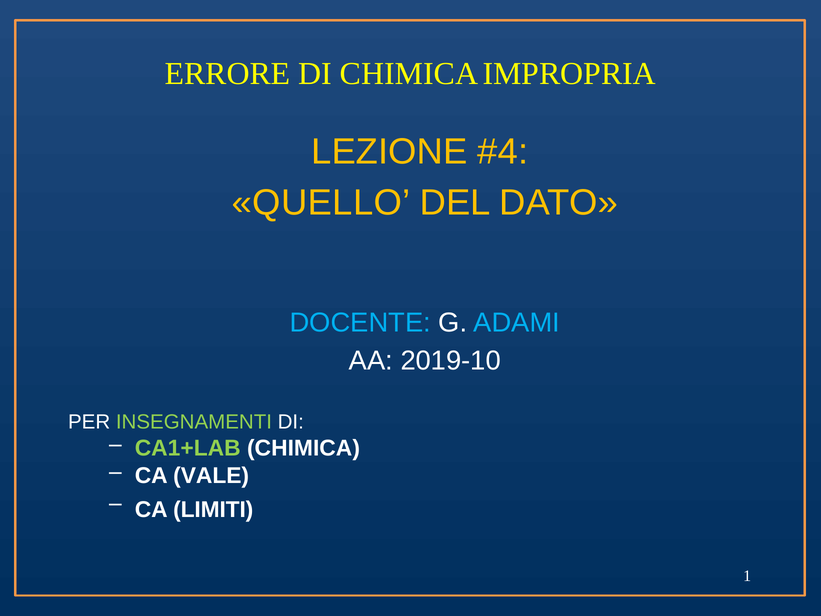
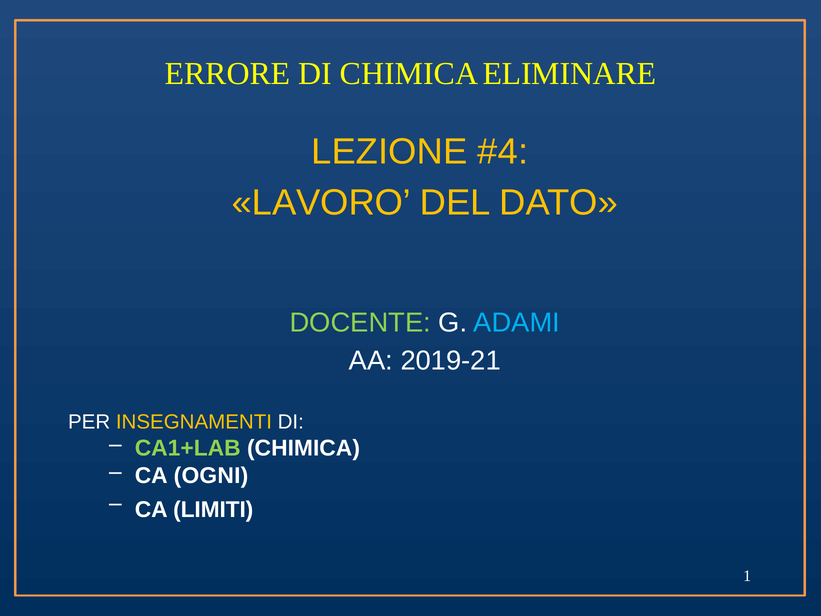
IMPROPRIA: IMPROPRIA -> ELIMINARE (569, 74)
QUELLO: QUELLO -> LAVORO (321, 203)
DOCENTE colour: light blue -> light green (360, 322)
2019-10: 2019-10 -> 2019-21 (451, 361)
INSEGNAMENTI colour: light green -> yellow (194, 422)
VALE: VALE -> OGNI (211, 475)
